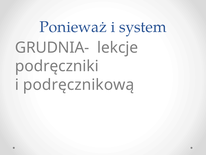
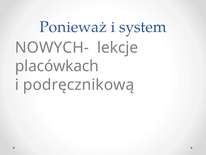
GRUDNIA-: GRUDNIA- -> NOWYCH- (52, 47)
podręczniki: podręczniki -> placówkach (57, 66)
